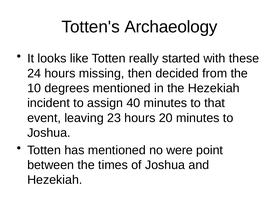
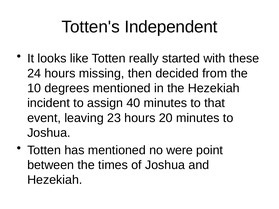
Archaeology: Archaeology -> Independent (171, 27)
